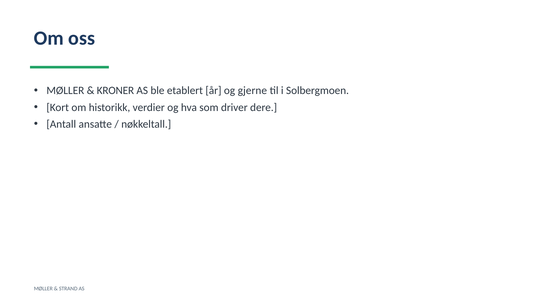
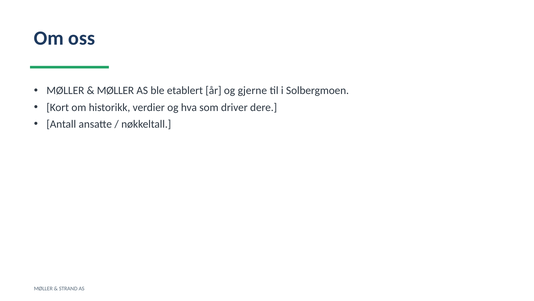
KRONER: KRONER -> MØLLER (115, 90)
